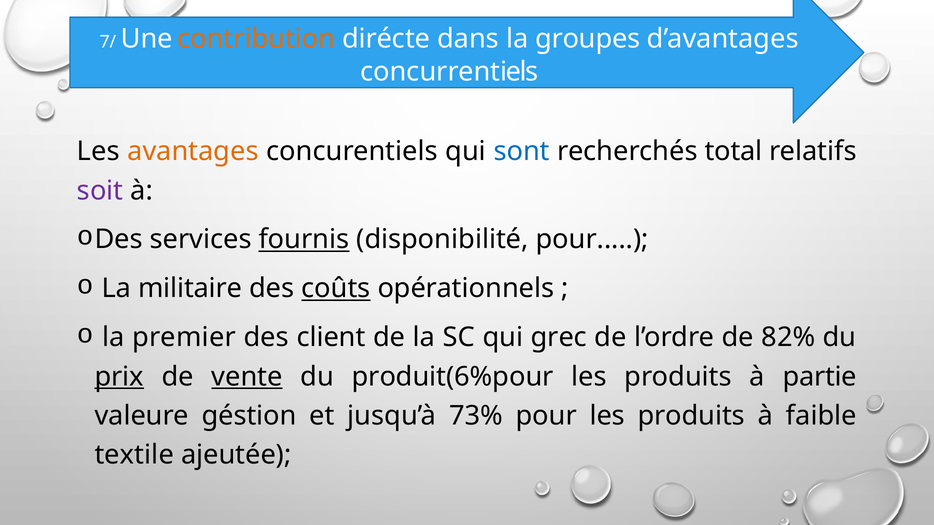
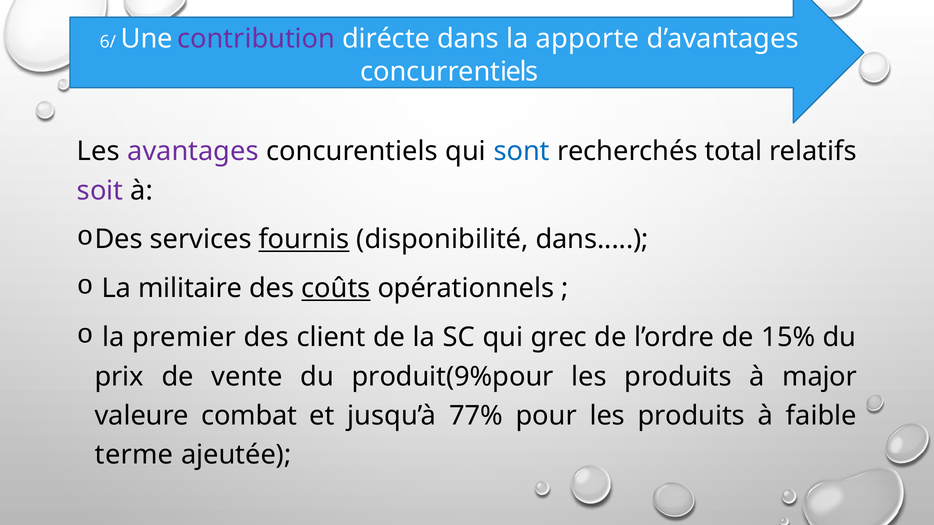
7/: 7/ -> 6/ (108, 42)
contribution colour: orange -> purple (256, 39)
groupes: groupes -> apporte (587, 39)
avantages colour: orange -> purple (193, 151)
disponibilité pour: pour -> dans (592, 240)
82%: 82% -> 15% (788, 338)
prix underline: present -> none (119, 377)
vente underline: present -> none (247, 377)
produit(6%pour: produit(6%pour -> produit(9%pour (453, 377)
partie: partie -> major (820, 377)
géstion: géstion -> combat (249, 416)
73%: 73% -> 77% (476, 416)
textile: textile -> terme (134, 455)
